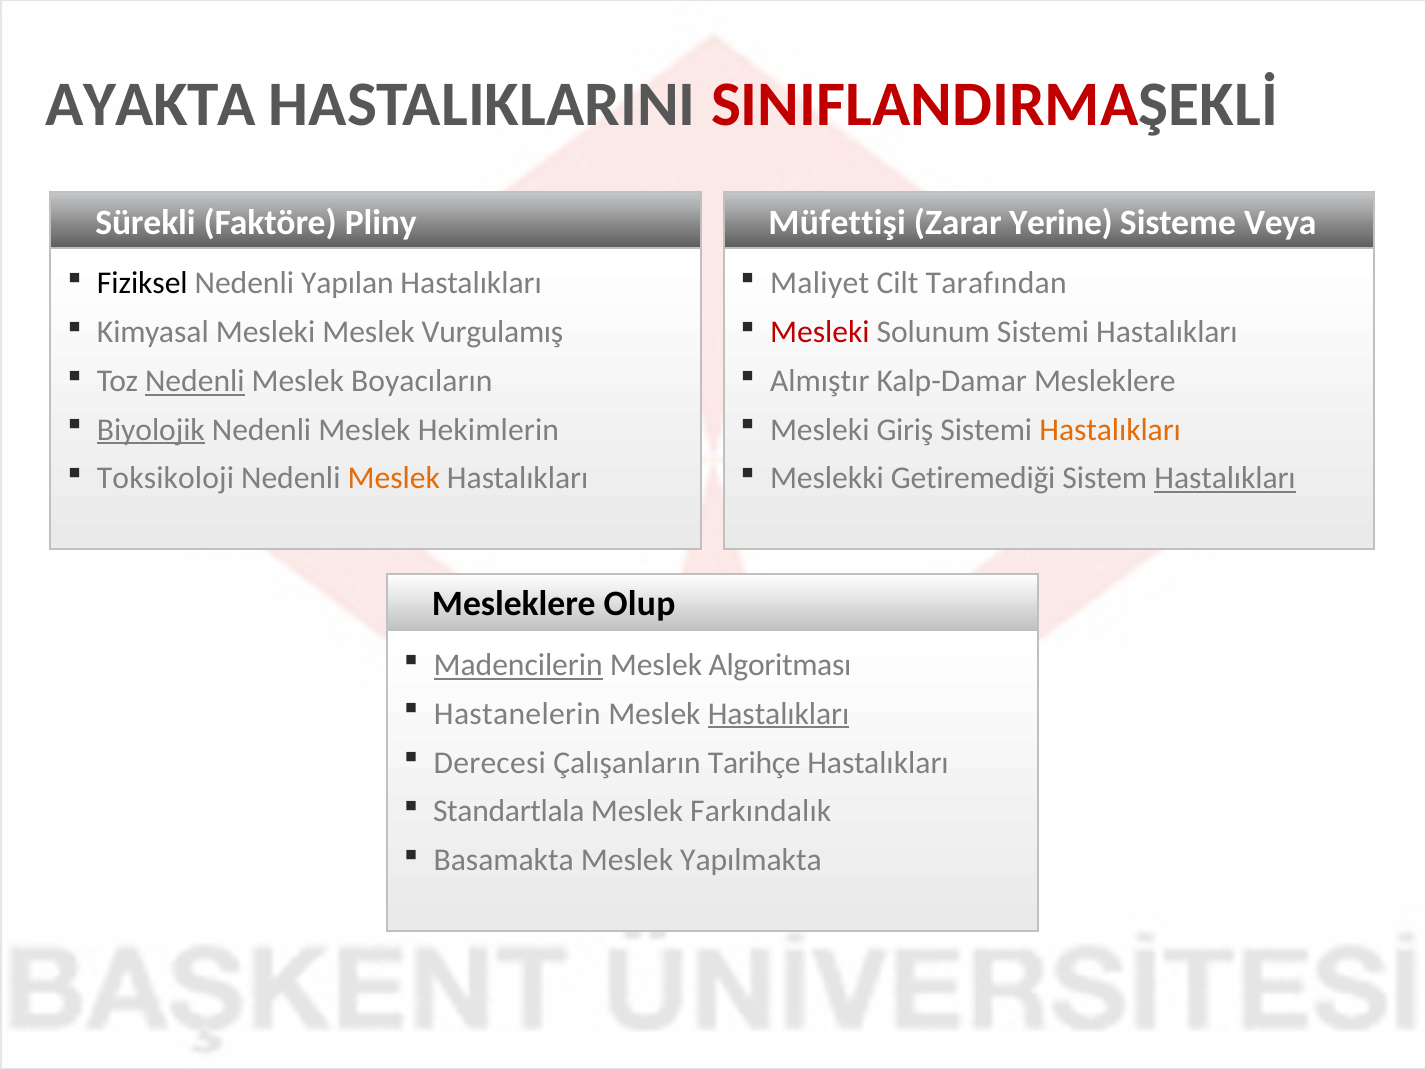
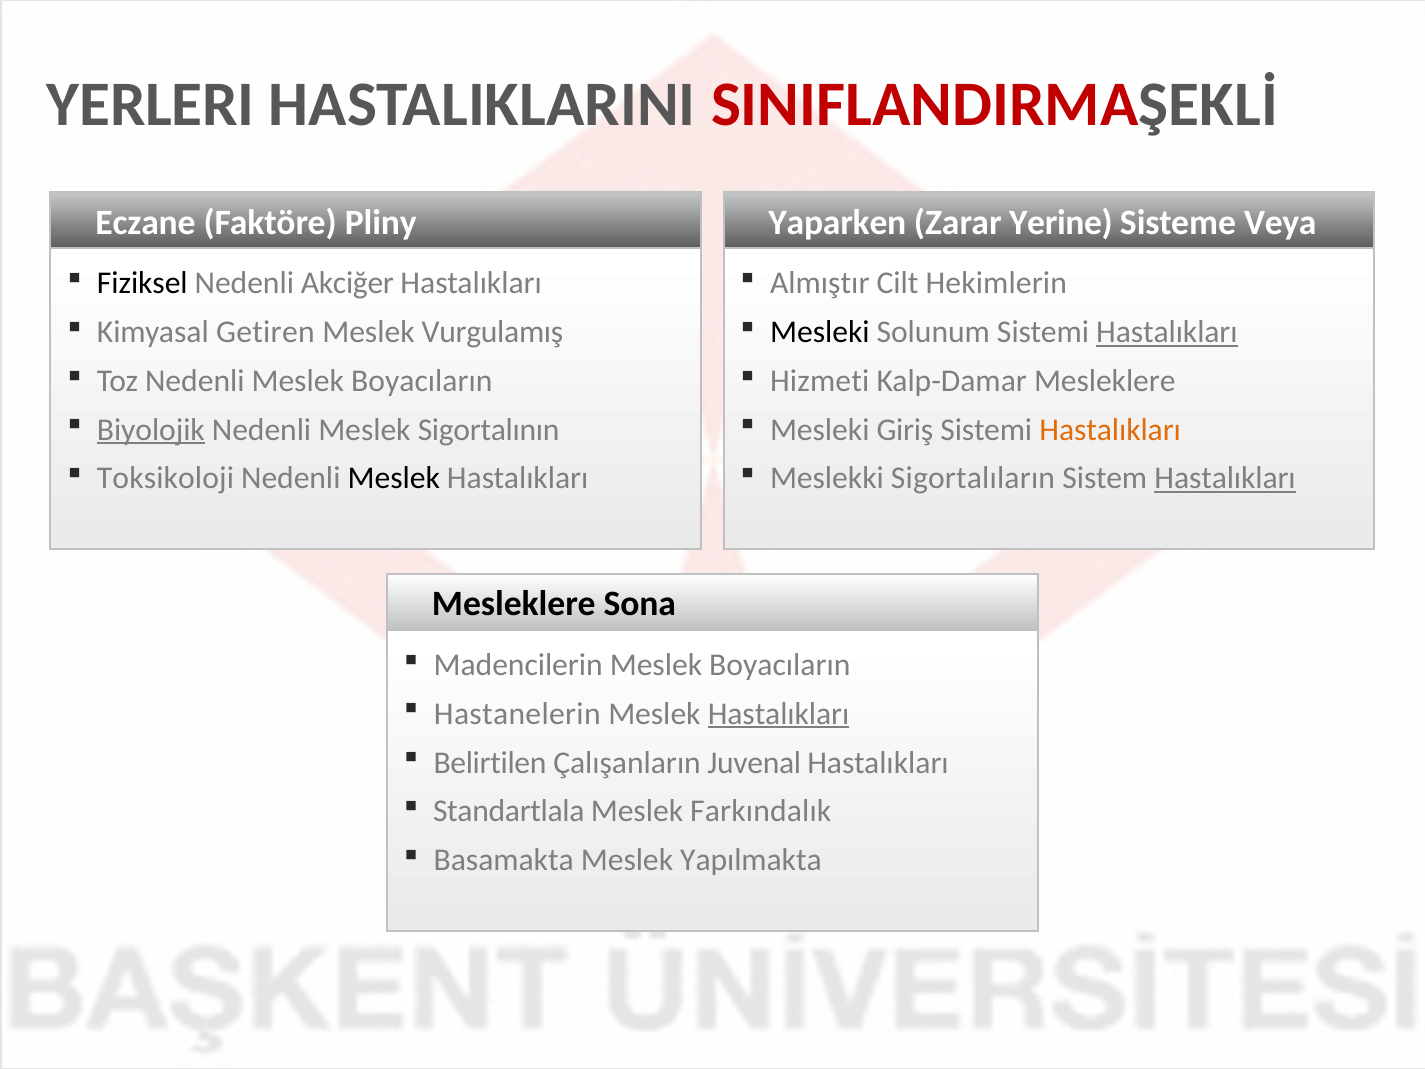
AYAKTA: AYAKTA -> YERLERI (151, 105)
Sürekli: Sürekli -> Eczane (145, 223)
Müfettişi: Müfettişi -> Yaparken (837, 223)
Yapılan: Yapılan -> Akciğer (347, 283)
Maliyet: Maliyet -> Almıştır (820, 283)
Tarafından: Tarafından -> Hekimlerin (996, 283)
Kimyasal Mesleki: Mesleki -> Getiren (265, 332)
Mesleki colour: red -> black (820, 332)
Hastalıkları underline: none -> present (1167, 332)
Nedenli underline: present -> none (195, 381)
Almıştır: Almıştır -> Hizmeti (820, 381)
Hekimlerin: Hekimlerin -> Sigortalının (489, 430)
Meslek colour: orange -> black (394, 478)
Getiremediği: Getiremediği -> Sigortalıların (973, 478)
Olup: Olup -> Sona (640, 604)
Madencilerin underline: present -> none (518, 665)
Algoritması: Algoritması -> Boyacıların (780, 665)
Derecesi: Derecesi -> Belirtilen (490, 762)
Tarihçe: Tarihçe -> Juvenal (754, 762)
